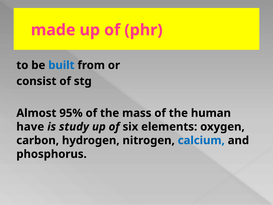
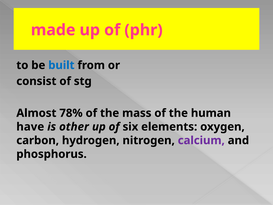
95%: 95% -> 78% (71, 113)
study: study -> other (74, 127)
calcium colour: blue -> purple (201, 140)
